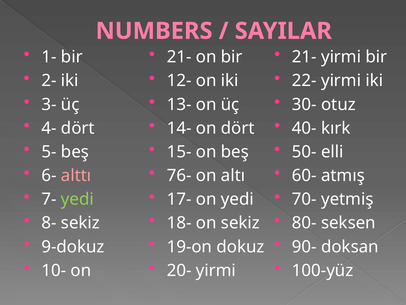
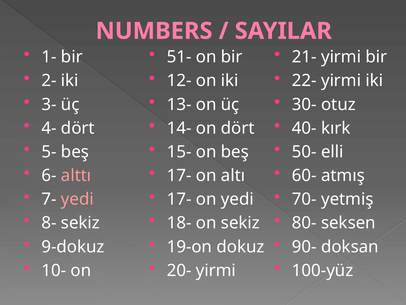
21-: 21- -> 51- (179, 57)
76-: 76- -> 17- (179, 175)
yedi colour: light green -> pink (77, 199)
